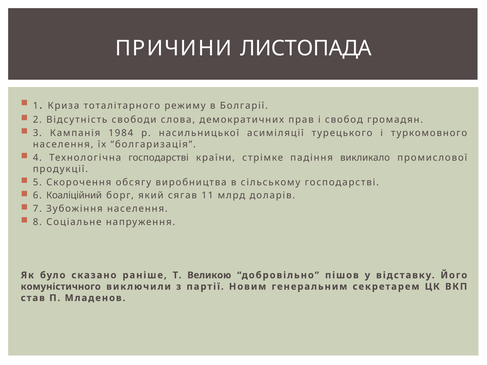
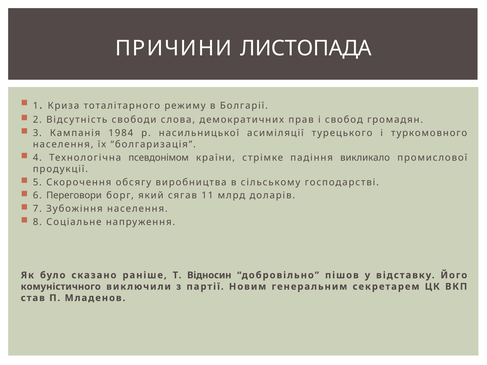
Технологічна господарстві: господарстві -> псевдонімом (159, 158)
Коаліційний: Коаліційний -> Переговори (74, 196)
Великою: Великою -> Відносин (209, 275)
